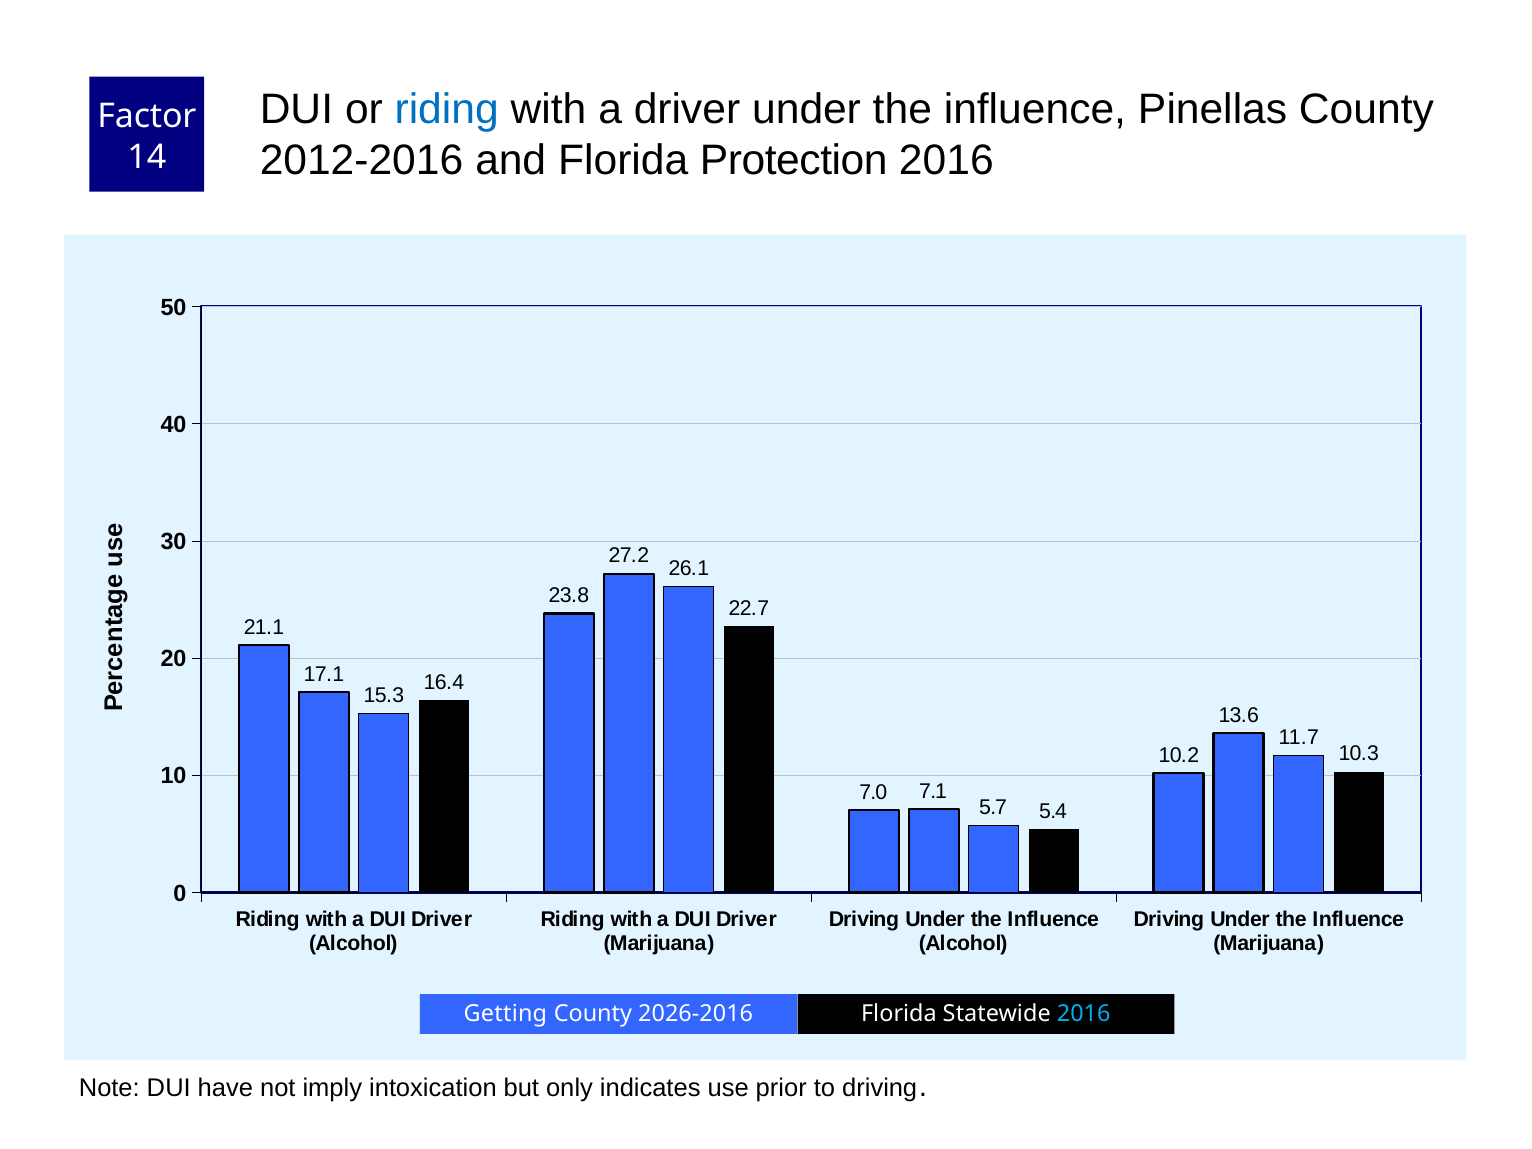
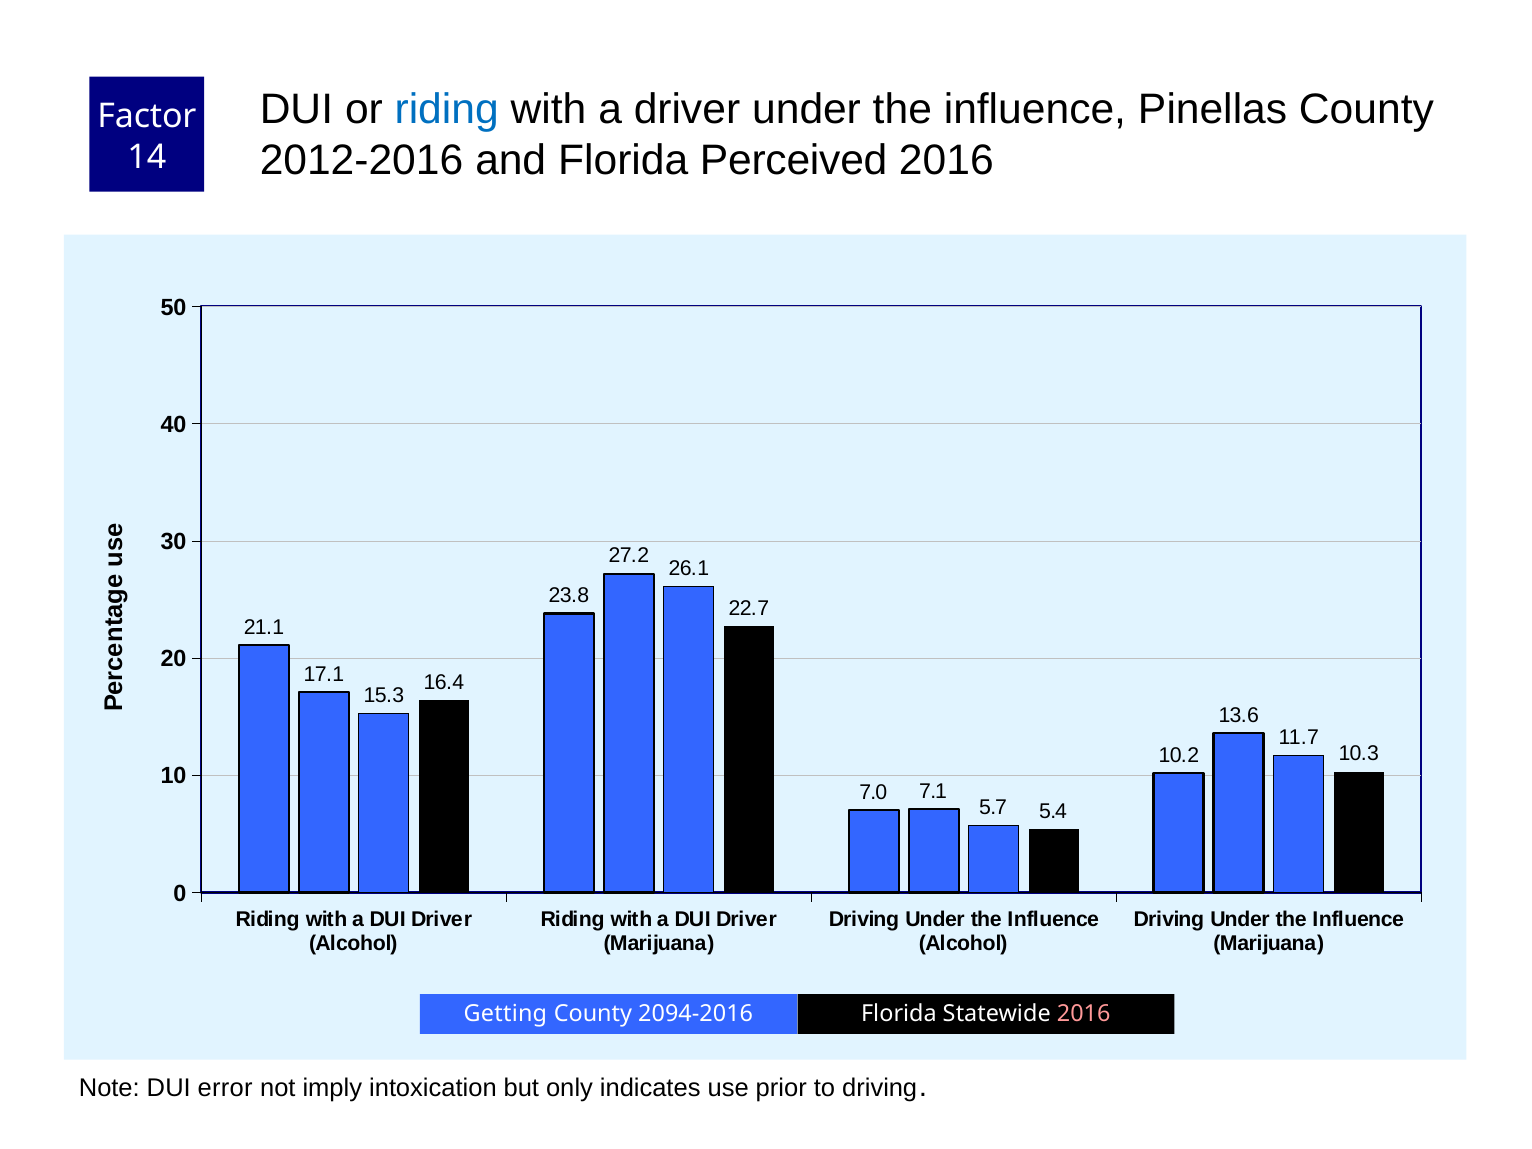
Protection: Protection -> Perceived (794, 160)
2026-2016: 2026-2016 -> 2094-2016 (696, 1014)
2016 colour: light blue -> pink (1084, 1014)
have: have -> error (225, 1089)
